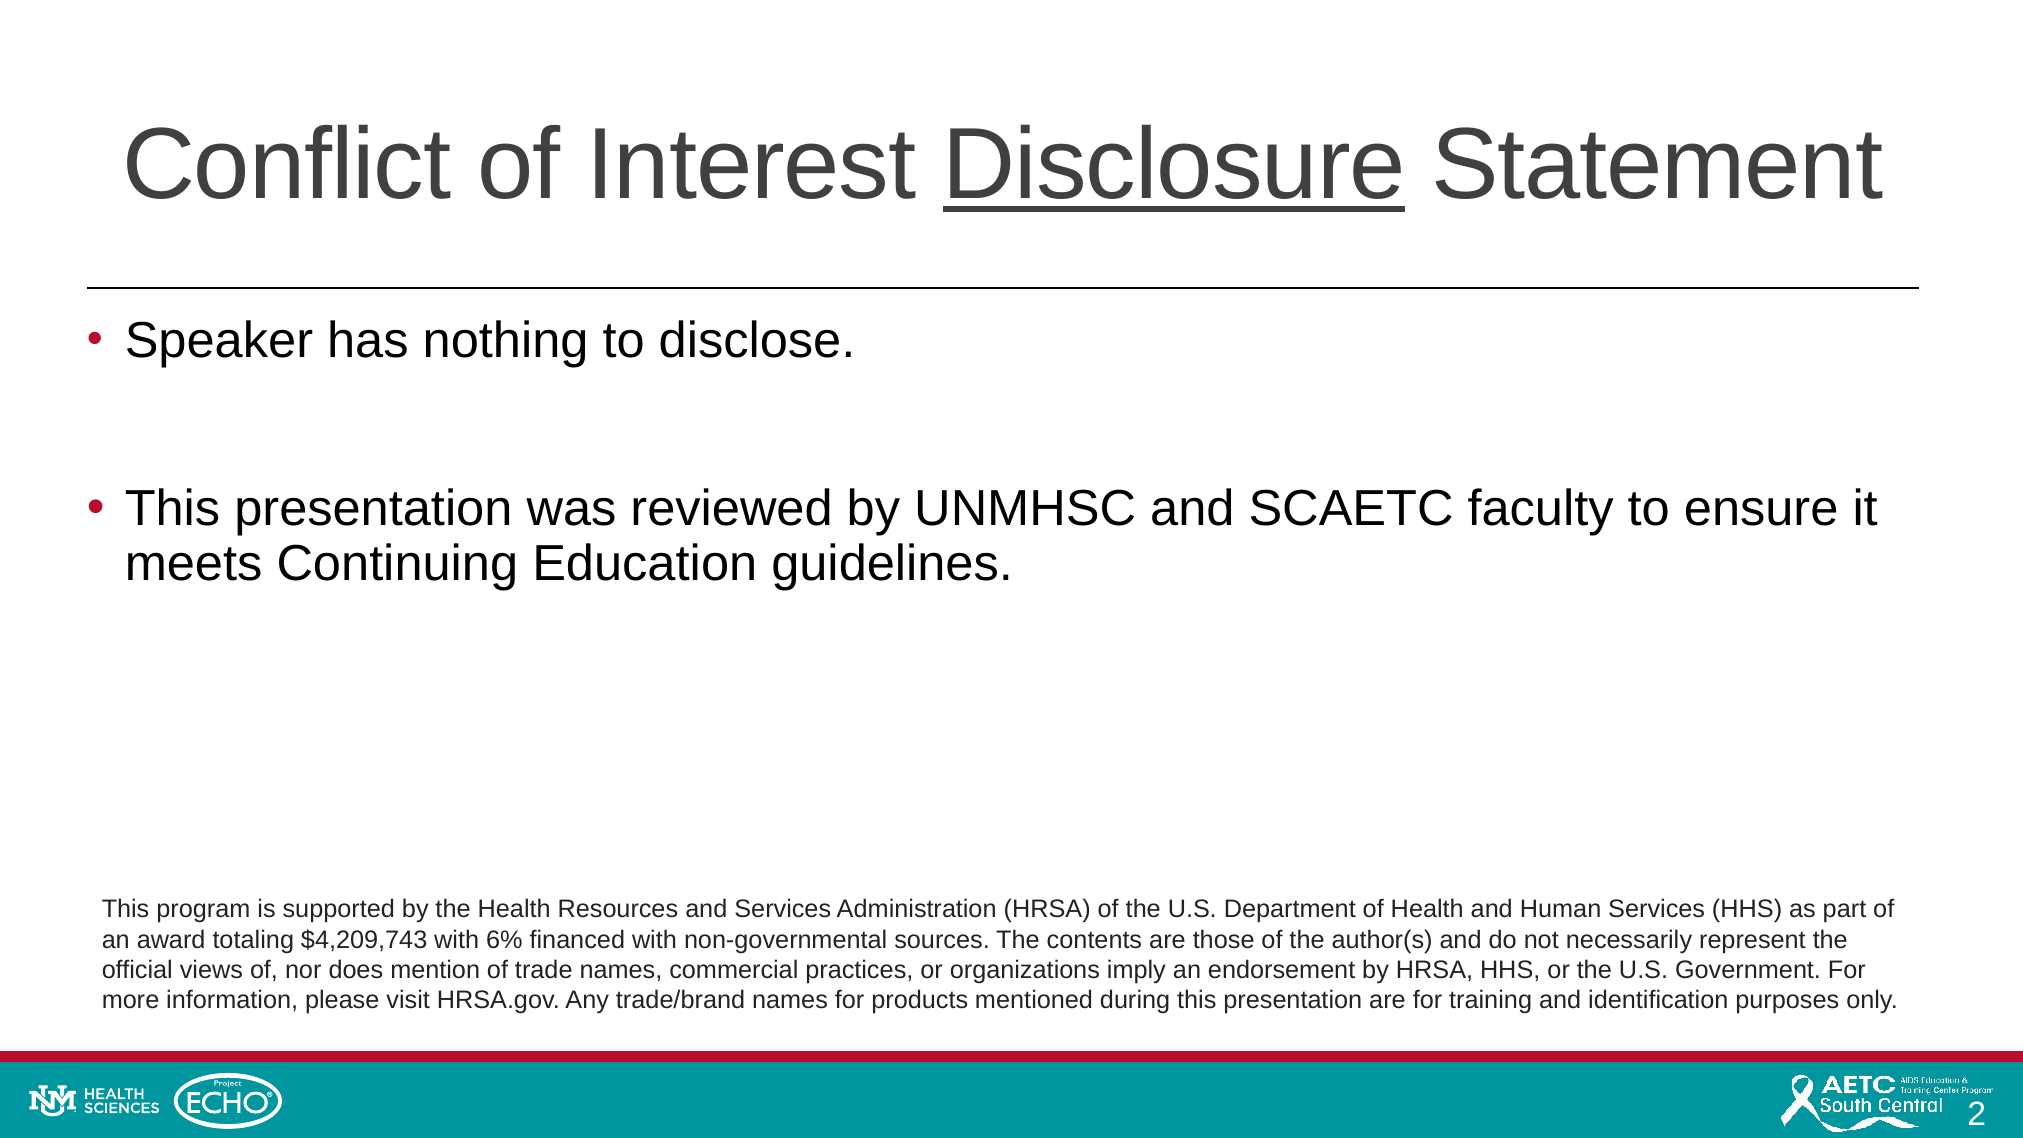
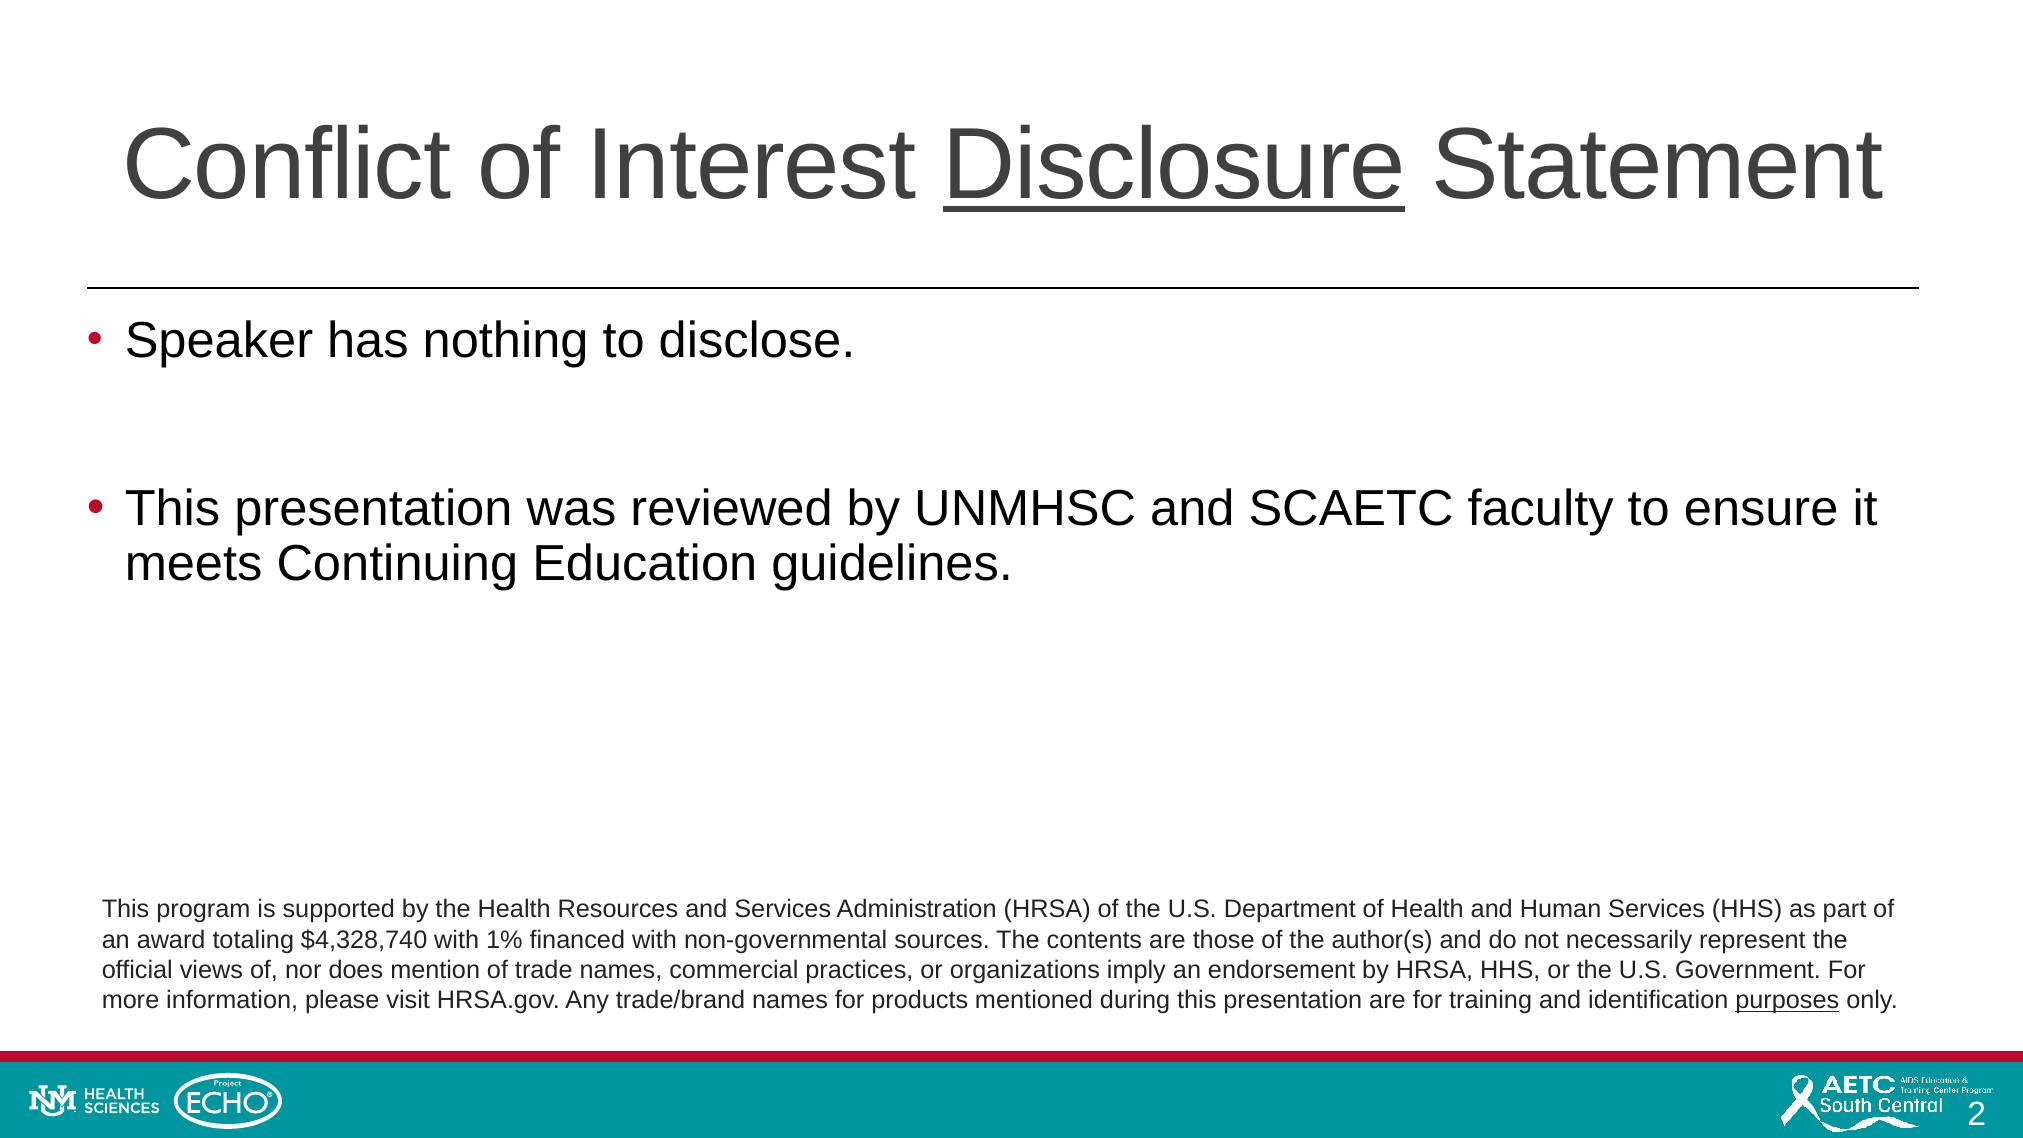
$4,209,743: $4,209,743 -> $4,328,740 (364, 940)
6%: 6% -> 1% (504, 940)
purposes underline: none -> present (1787, 1000)
